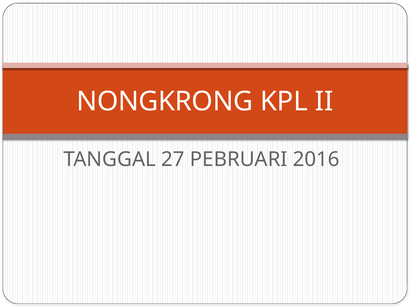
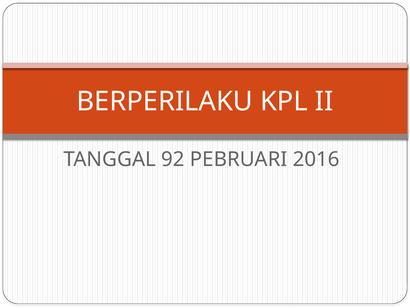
NONGKRONG: NONGKRONG -> BERPERILAKU (165, 101)
27: 27 -> 92 (173, 159)
